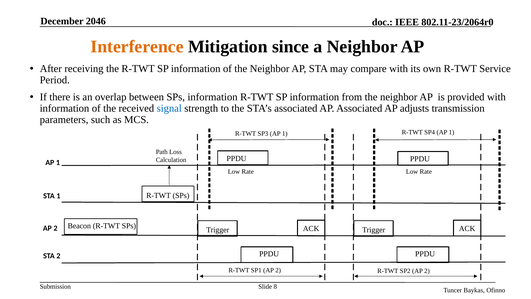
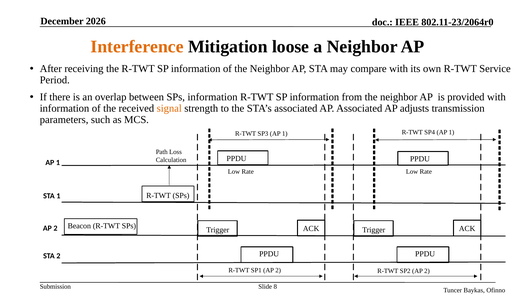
2046: 2046 -> 2026 (96, 21)
since: since -> loose (291, 47)
signal colour: blue -> orange (169, 108)
